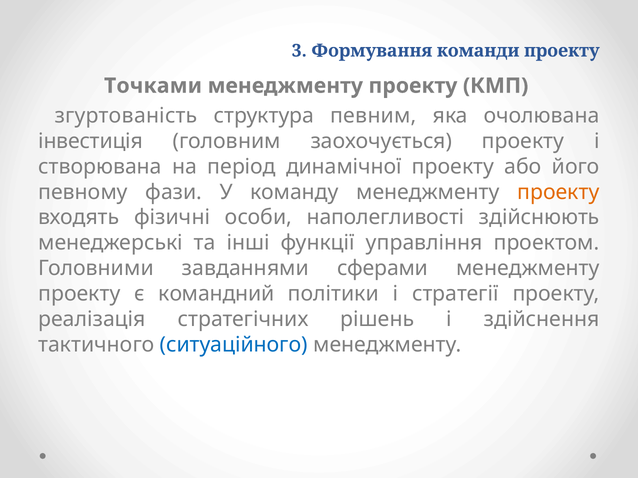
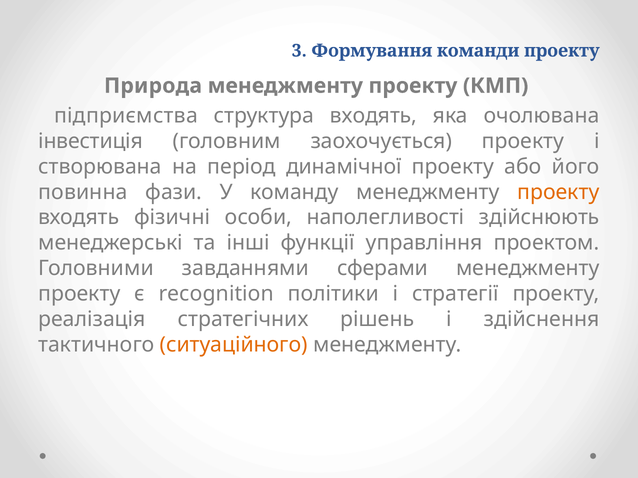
Точками: Точками -> Природа (153, 86)
згуртованість: згуртованість -> підприємства (126, 116)
структура певним: певним -> входять (374, 116)
певному: певному -> повинна (83, 192)
командний: командний -> recognition (216, 294)
ситуаційного colour: blue -> orange (234, 345)
